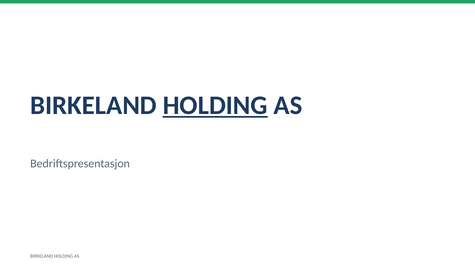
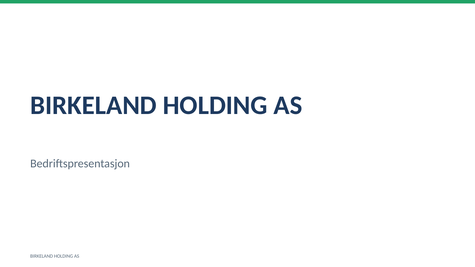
HOLDING underline: present -> none (215, 105)
